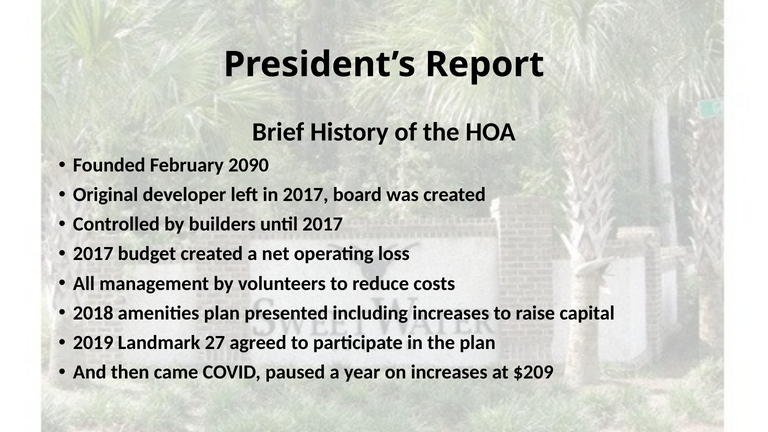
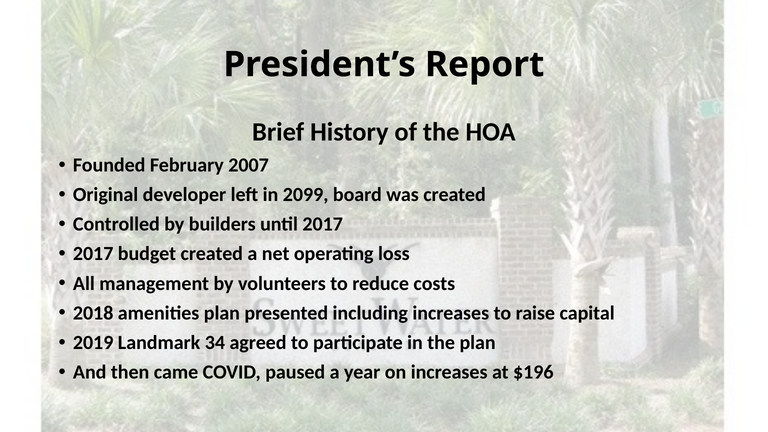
2090: 2090 -> 2007 (249, 165)
in 2017: 2017 -> 2099 (306, 195)
27: 27 -> 34 (215, 343)
$209: $209 -> $196 (533, 372)
